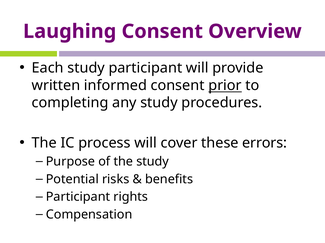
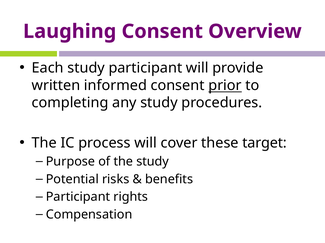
errors: errors -> target (265, 143)
